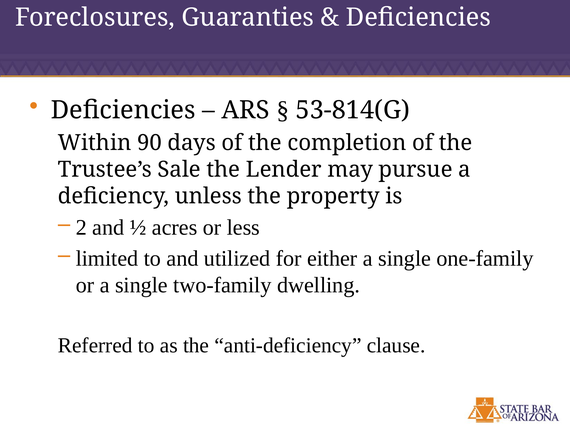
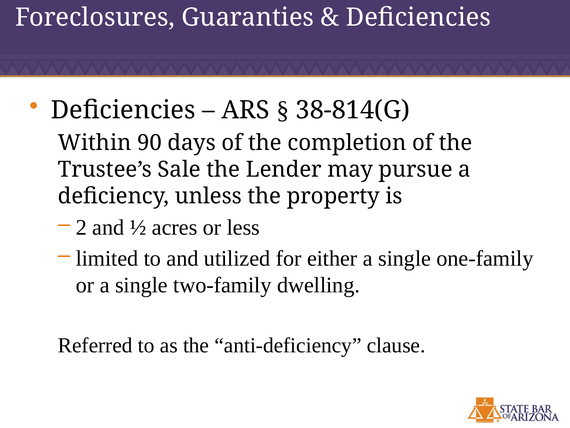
53-814(G: 53-814(G -> 38-814(G (353, 110)
